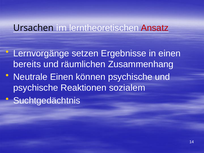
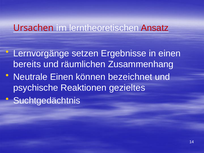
Ursachen colour: black -> red (33, 28)
können psychische: psychische -> bezeichnet (130, 77)
sozialem: sozialem -> gezieltes (127, 88)
